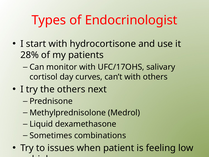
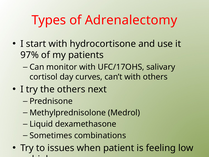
Endocrinologist: Endocrinologist -> Adrenalectomy (131, 20)
28%: 28% -> 97% (30, 55)
